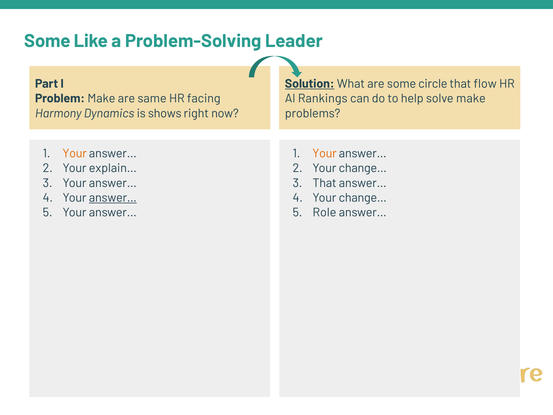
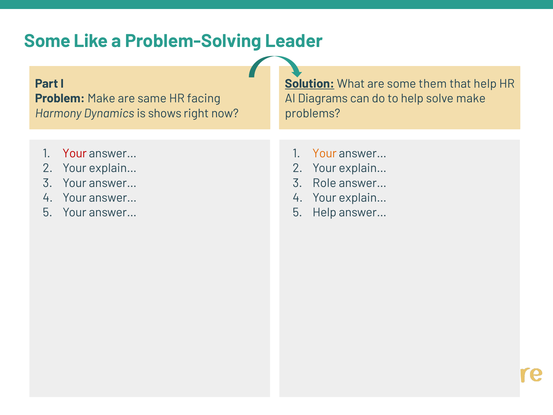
circle: circle -> them (433, 84)
that flow: flow -> help (485, 84)
Rankings: Rankings -> Diagrams (323, 99)
Your colour: orange -> red (75, 153)
change…: change… -> explain… (363, 168)
That: That -> Role (324, 183)
answer… underline: present -> none (113, 198)
change…: change… -> explain… (363, 198)
Role: Role -> Help (325, 212)
